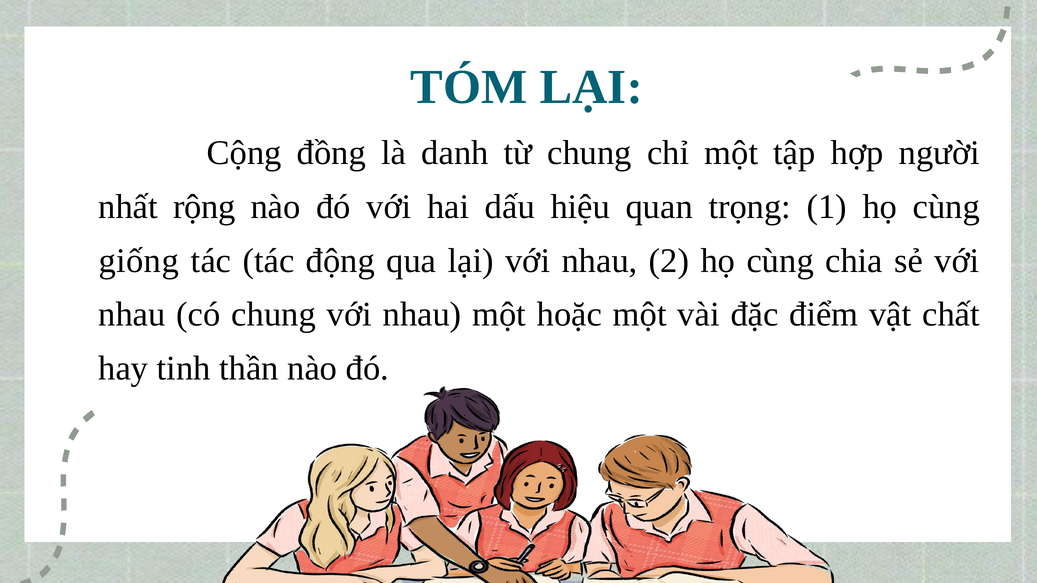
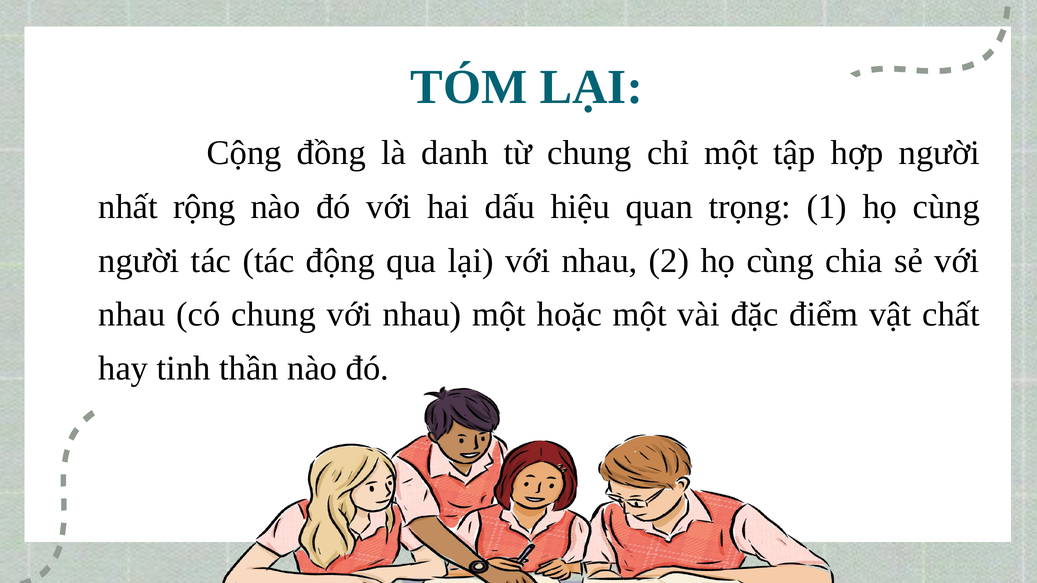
giống: giống -> người (139, 261)
